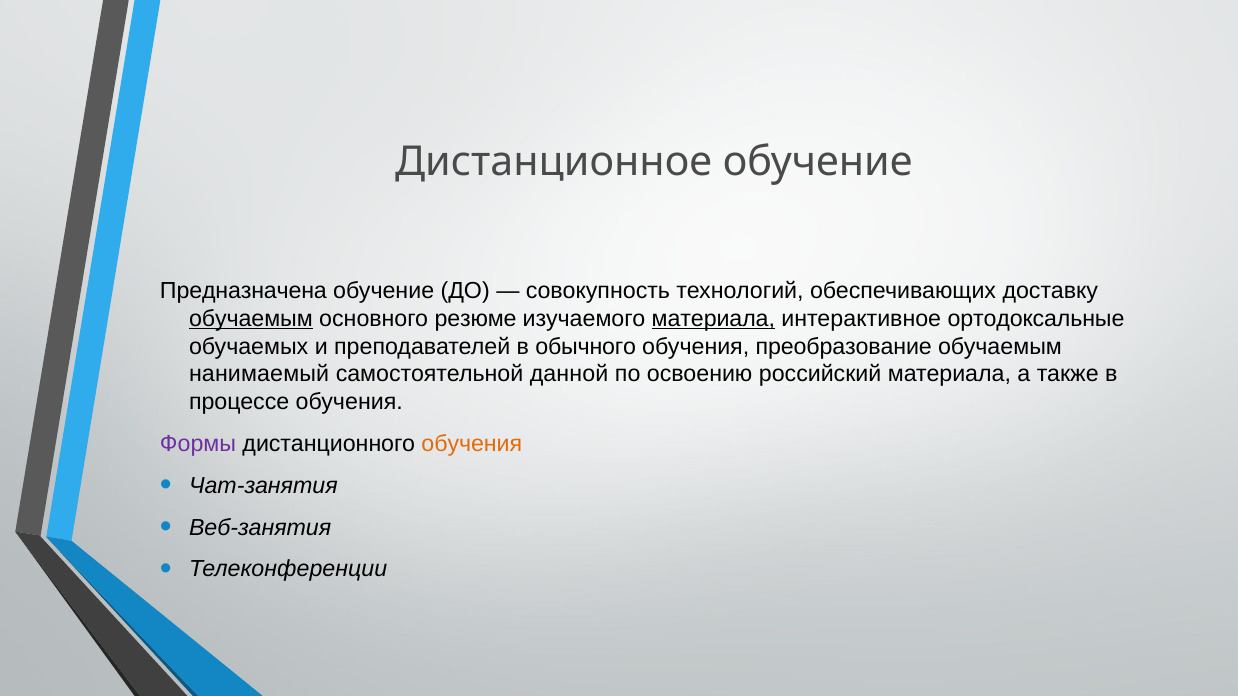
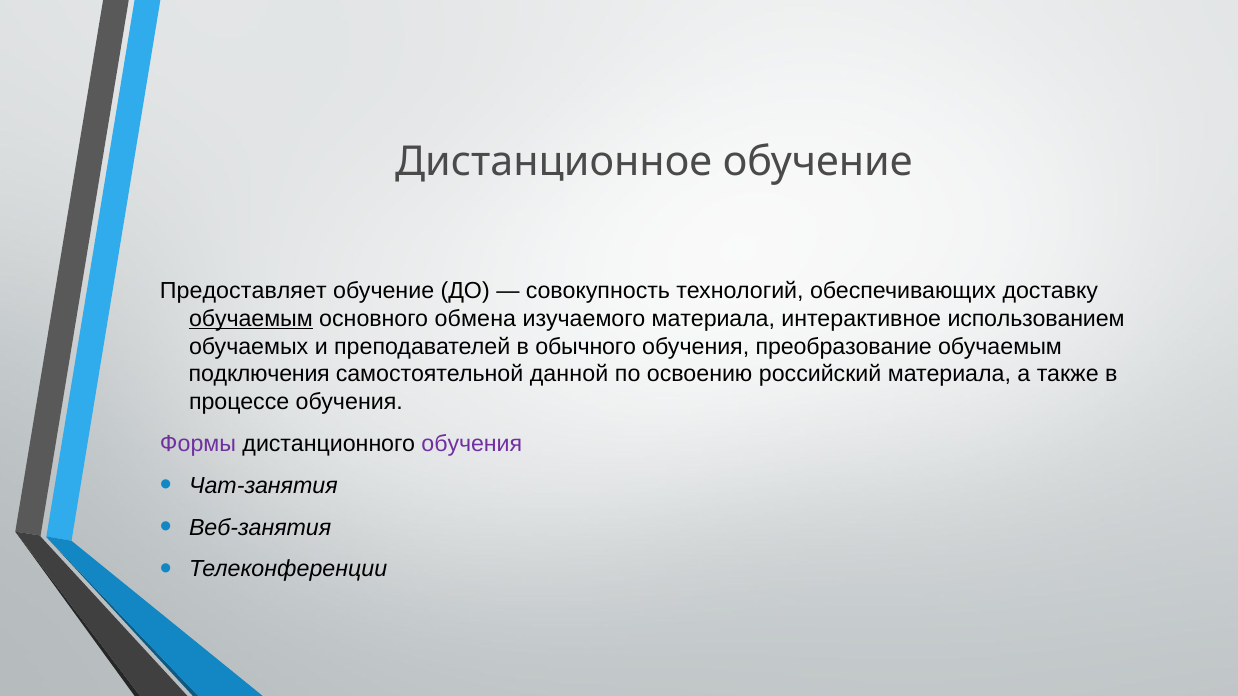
Предназначена: Предназначена -> Предоставляет (243, 291)
резюме: резюме -> обмена (475, 319)
материала underline: present -> none (713, 319)
ортодоксальные: ортодоксальные -> использованием (1036, 319)
нанимаемый: нанимаемый -> подключения (259, 375)
обучения colour: orange -> purple (472, 444)
